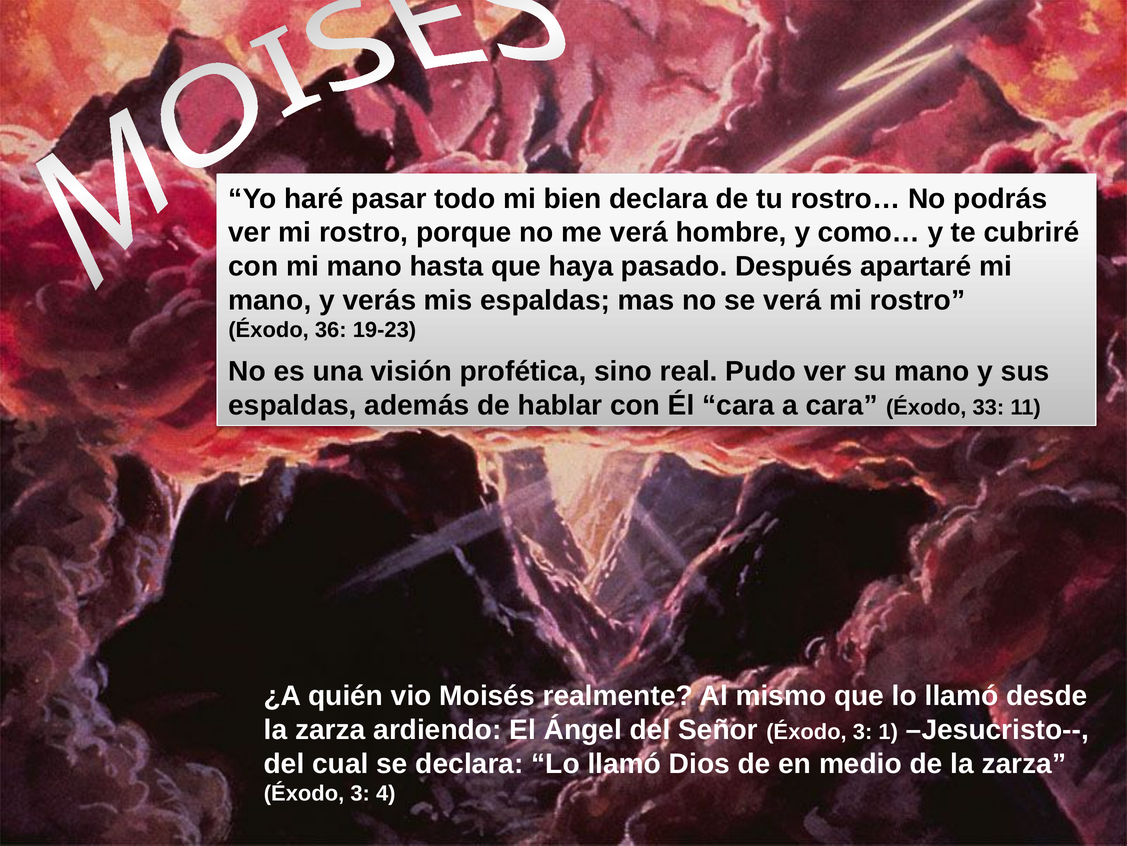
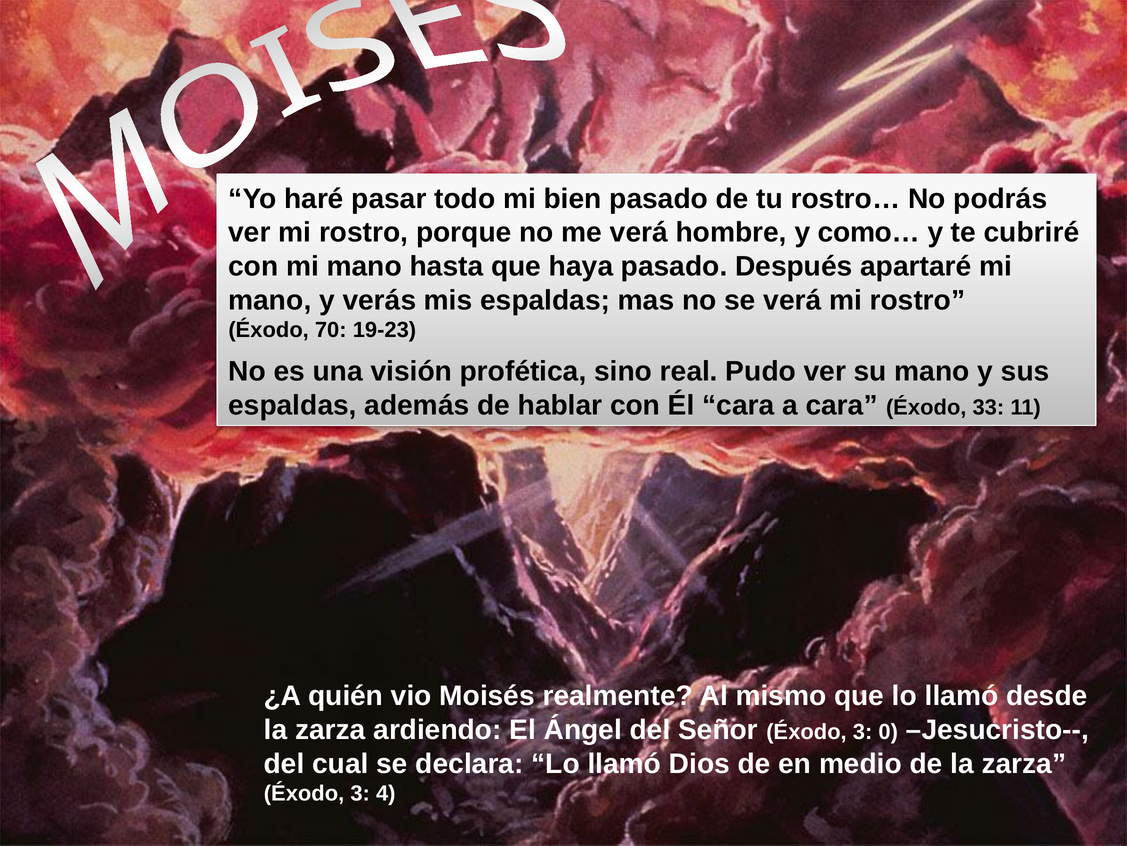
bien declara: declara -> pasado (659, 199)
36: 36 -> 70 (331, 330)
1: 1 -> 0 (888, 731)
